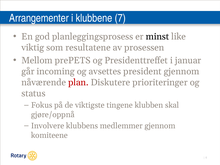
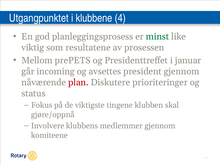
Arrangementer: Arrangementer -> Utgangpunktet (39, 18)
7: 7 -> 4 (120, 18)
minst colour: black -> green (157, 37)
